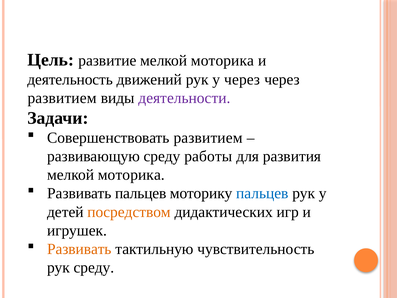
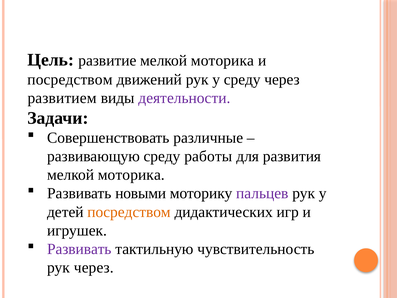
деятельность: деятельность -> посредством (70, 79)
у через: через -> среду (242, 79)
Совершенствовать развитием: развитием -> различные (208, 138)
Развивать пальцев: пальцев -> новыми (141, 193)
пальцев colour: blue -> purple (262, 193)
Развивать colour: orange -> purple (79, 249)
рук среду: среду -> через (94, 267)
